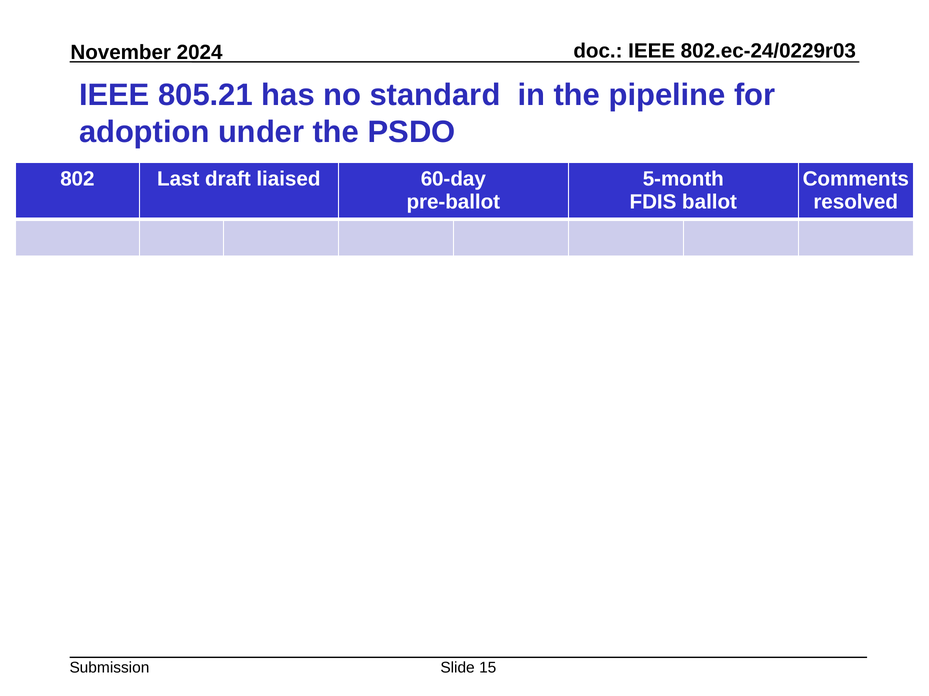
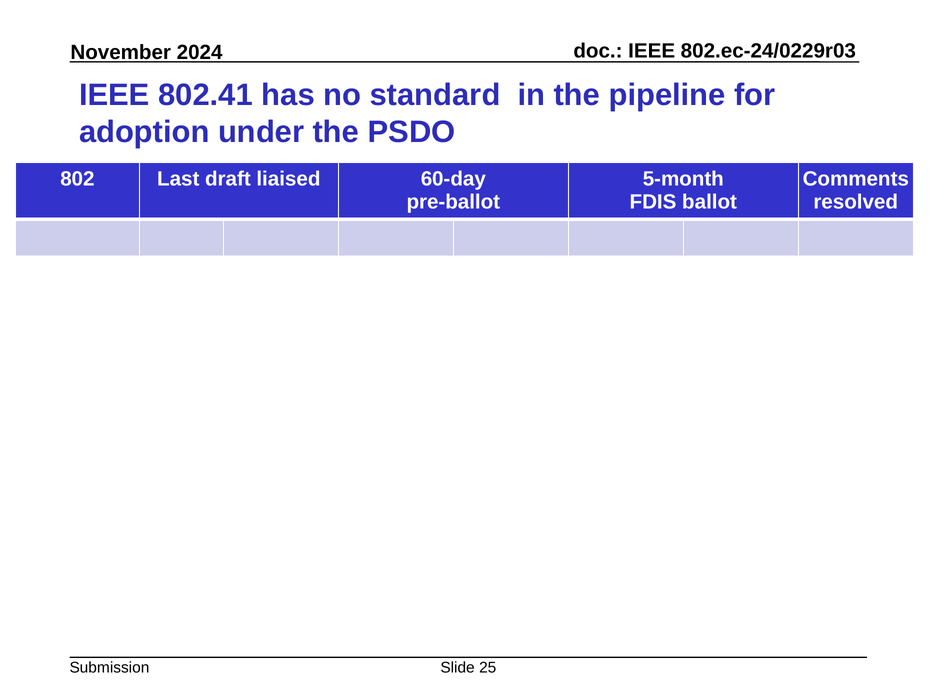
805.21: 805.21 -> 802.41 (205, 95)
15: 15 -> 25 (488, 668)
